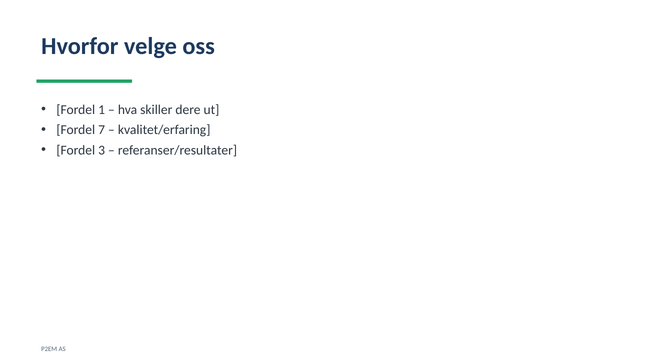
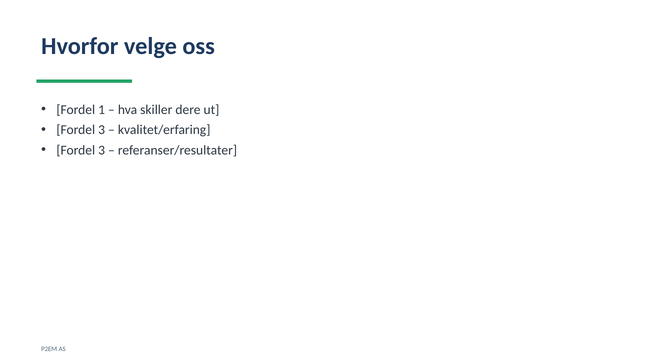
7: 7 -> 3 (102, 130)
